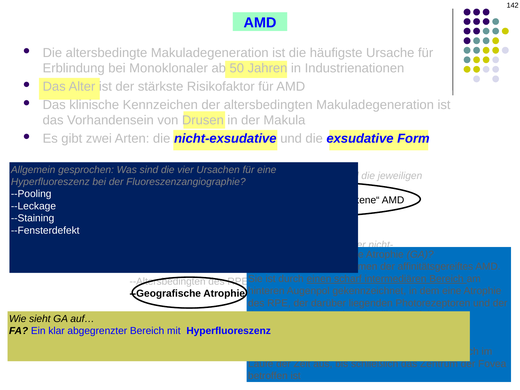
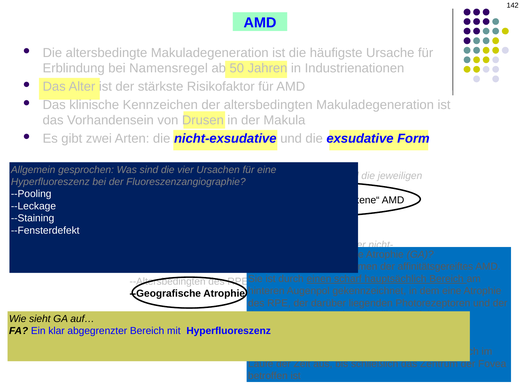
Monoklonaler: Monoklonaler -> Namensregel (169, 68)
intermediären: intermediären -> hauptsächlich (396, 279)
